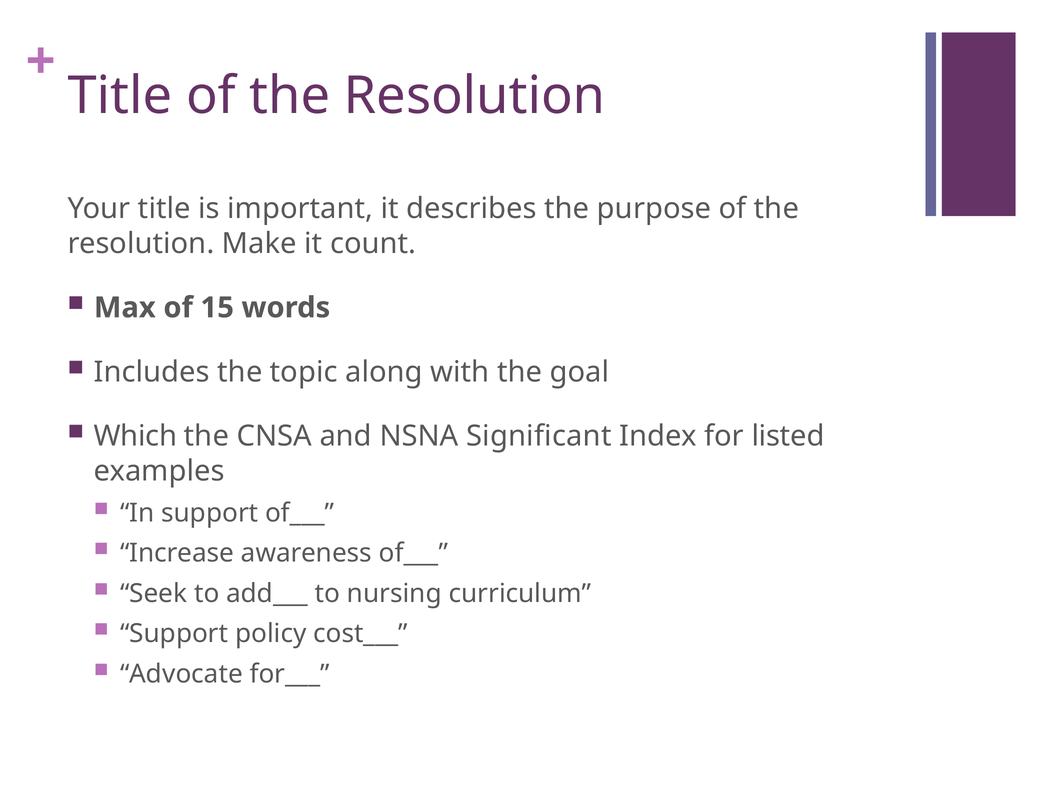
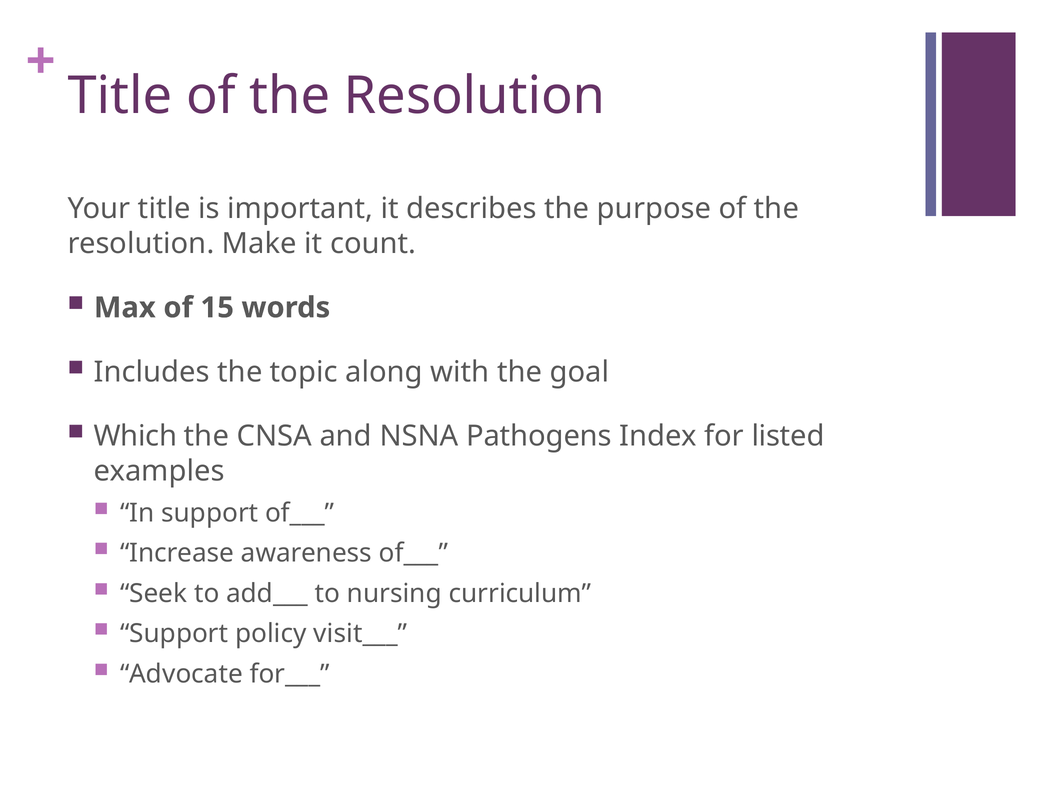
Significant: Significant -> Pathogens (539, 436)
cost___: cost___ -> visit___ (360, 633)
